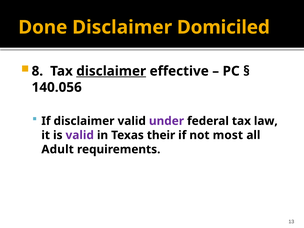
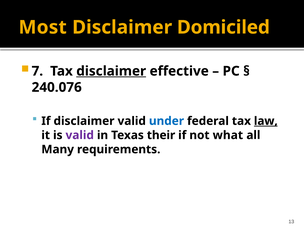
Done: Done -> Most (43, 27)
8: 8 -> 7 (37, 71)
140.056: 140.056 -> 240.076 (57, 87)
under colour: purple -> blue (166, 121)
law underline: none -> present (266, 121)
most: most -> what (228, 135)
Adult: Adult -> Many (58, 149)
